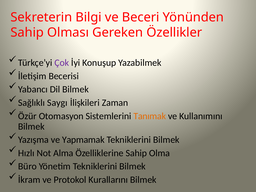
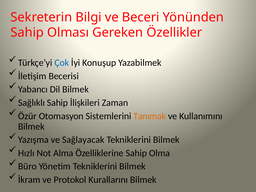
Çok colour: purple -> blue (62, 63)
Sağlıklı Saygı: Saygı -> Sahip (57, 103)
Yapmamak: Yapmamak -> Sağlayacak (83, 140)
